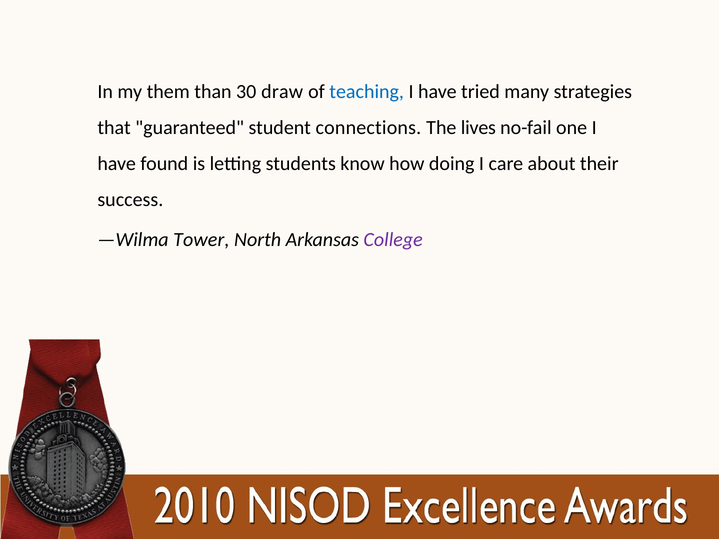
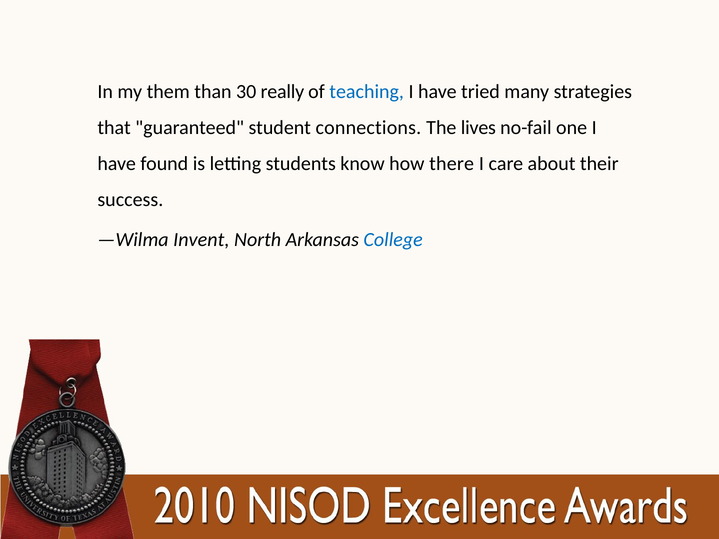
draw: draw -> really (282, 92)
doing: doing -> there (452, 164)
Tower: Tower -> Invent (201, 240)
College colour: purple -> blue (393, 240)
